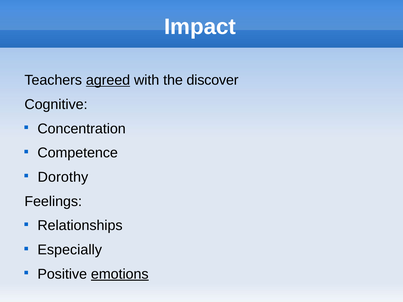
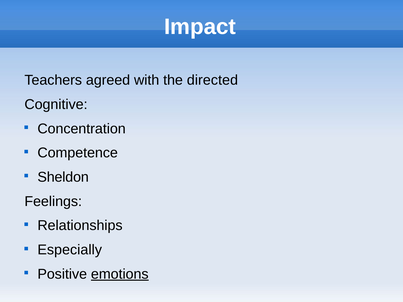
agreed underline: present -> none (108, 80)
discover: discover -> directed (212, 80)
Dorothy: Dorothy -> Sheldon (63, 177)
